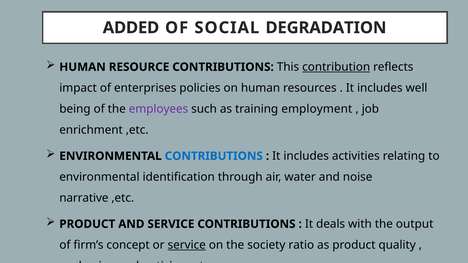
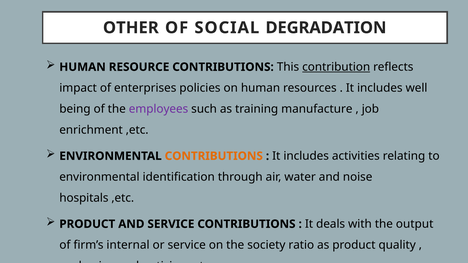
ADDED: ADDED -> OTHER (131, 28)
employment: employment -> manufacture (317, 109)
CONTRIBUTIONS colour: blue -> orange (214, 156)
narrative: narrative -> hospitals (84, 198)
concept: concept -> internal (128, 245)
service underline: present -> none (187, 245)
